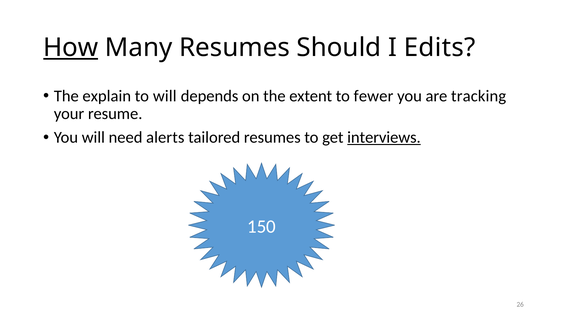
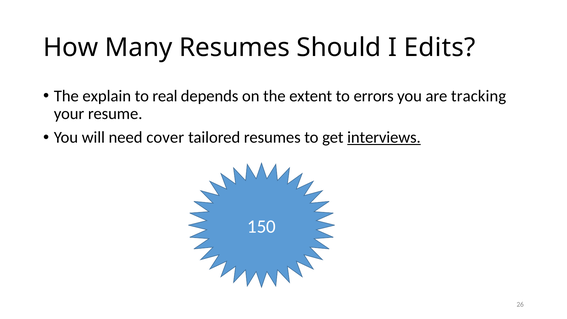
How underline: present -> none (71, 48)
to will: will -> real (165, 96)
fewer: fewer -> errors (374, 96)
alerts: alerts -> cover (165, 138)
